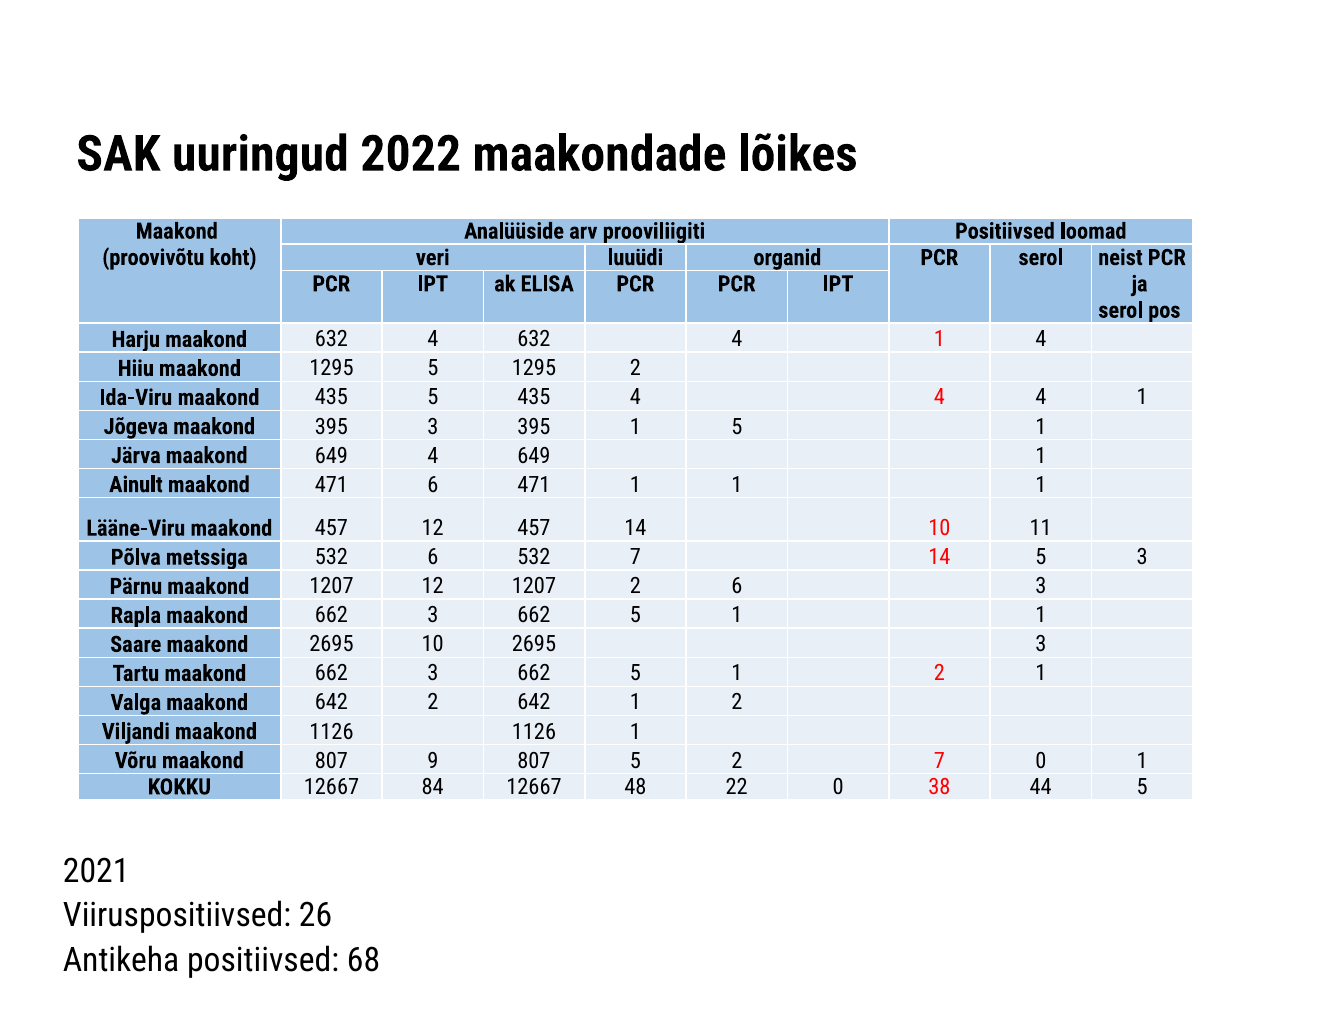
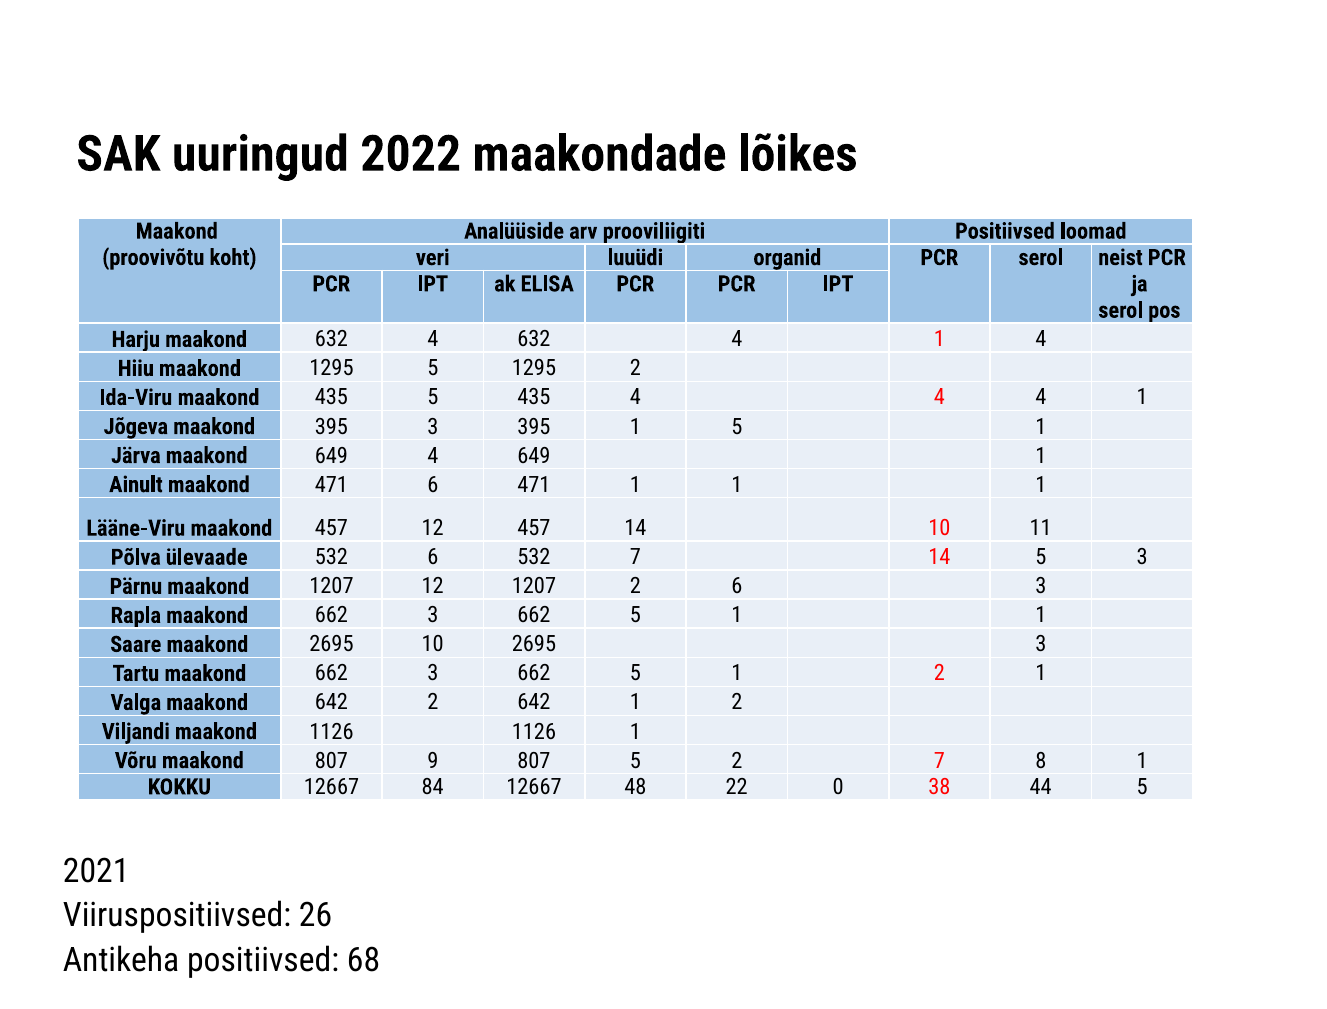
metssiga: metssiga -> ülevaade (207, 557)
7 0: 0 -> 8 (1041, 760)
